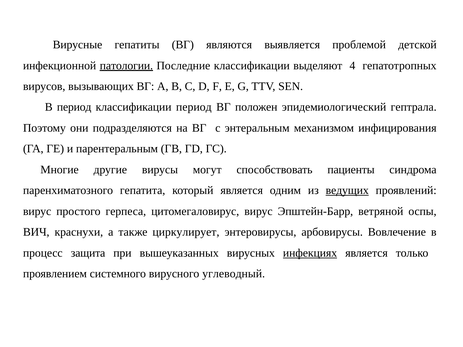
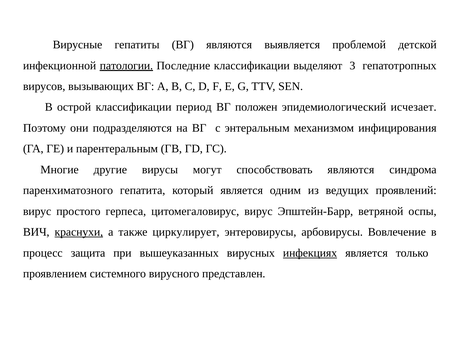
4: 4 -> 3 (352, 66)
В период: период -> острой (74, 107)
гептрала: гептрала -> исчезает (414, 107)
способствовать пациенты: пациенты -> являются (351, 170)
ведущих underline: present -> none (347, 191)
краснухи underline: none -> present (79, 232)
углеводный: углеводный -> представлен (234, 274)
